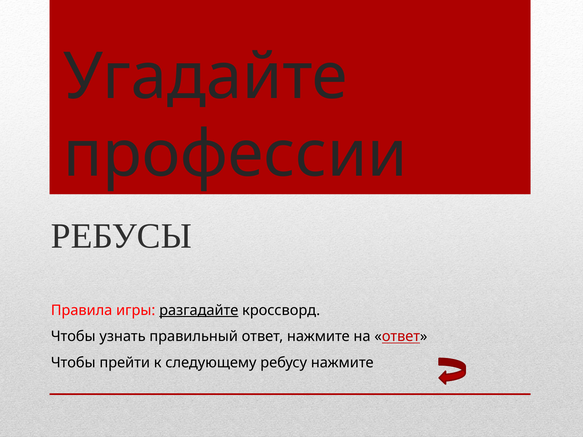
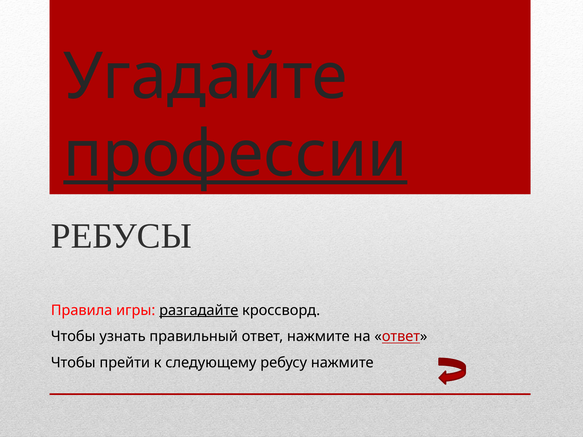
профессии underline: none -> present (235, 155)
